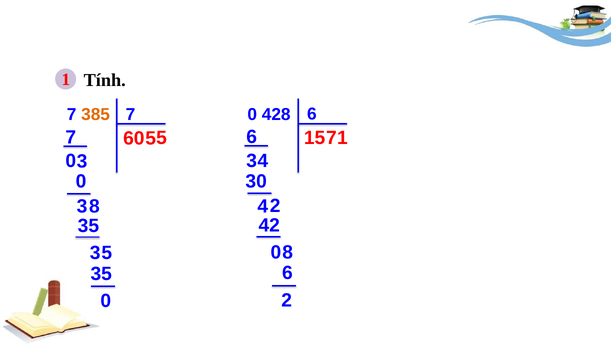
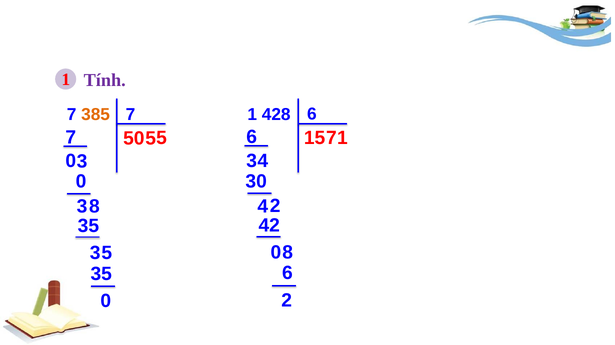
Tính colour: black -> purple (105, 80)
0: 0 -> 1 (252, 115)
6: 6 -> 5 (128, 139)
